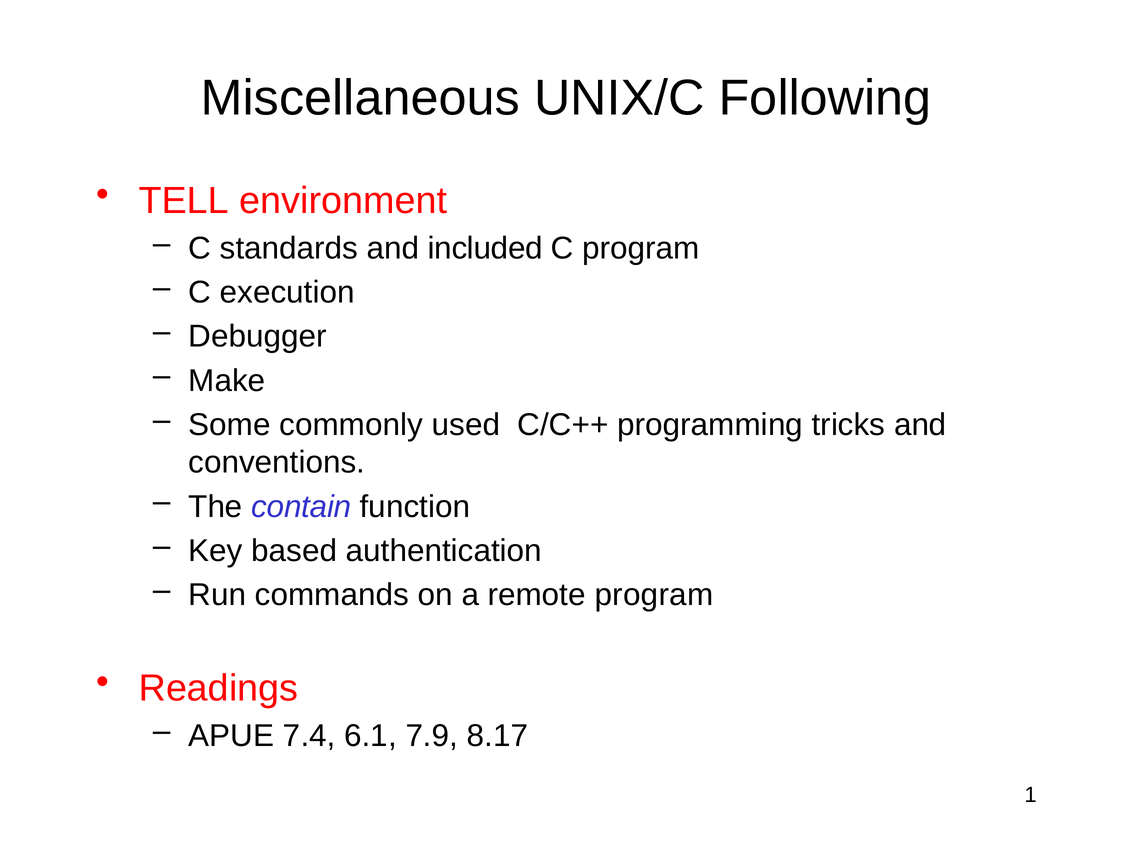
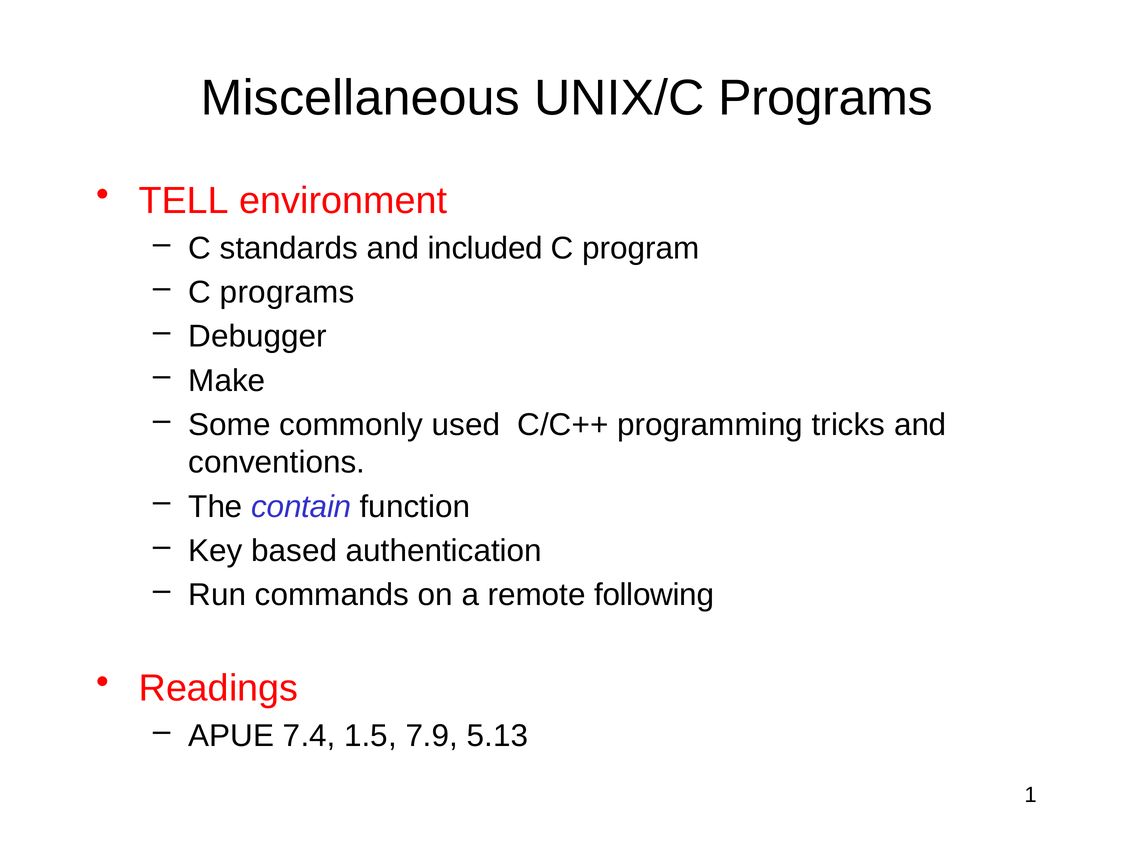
UNIX/C Following: Following -> Programs (825, 98)
C execution: execution -> programs (287, 292)
remote program: program -> following (654, 595)
6.1: 6.1 -> 1.5 (370, 736)
8.17: 8.17 -> 5.13 (497, 736)
